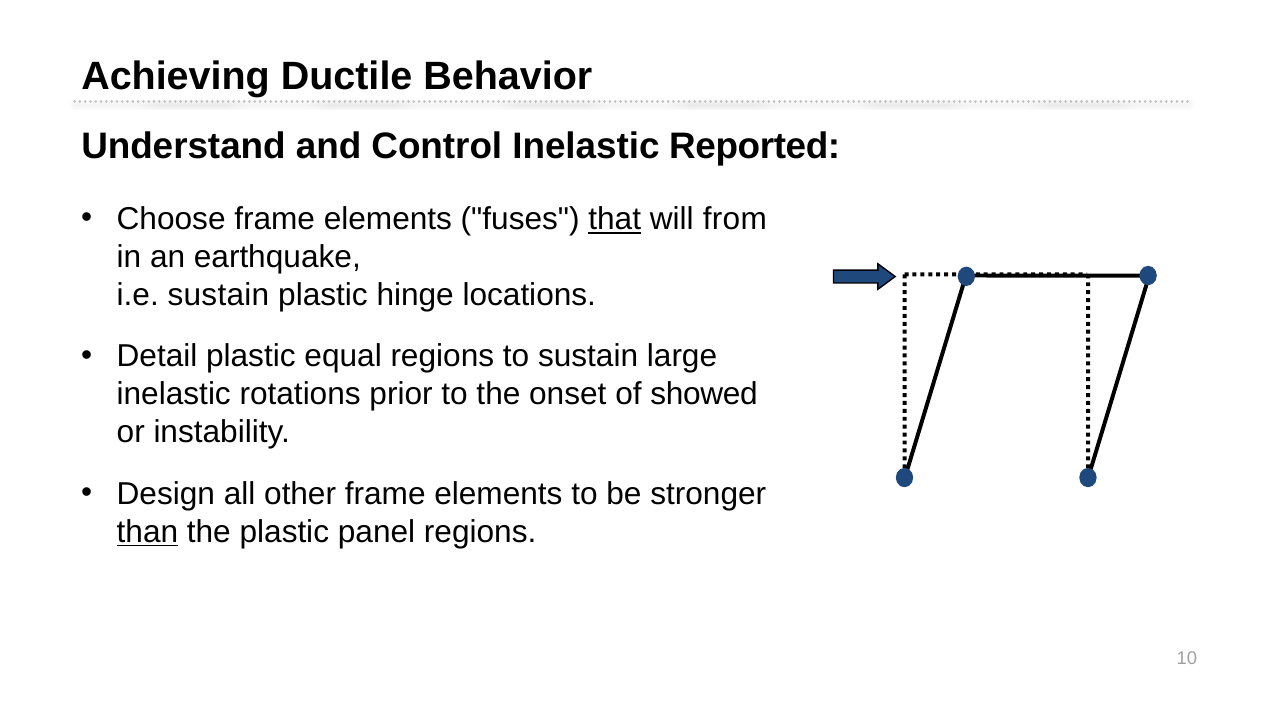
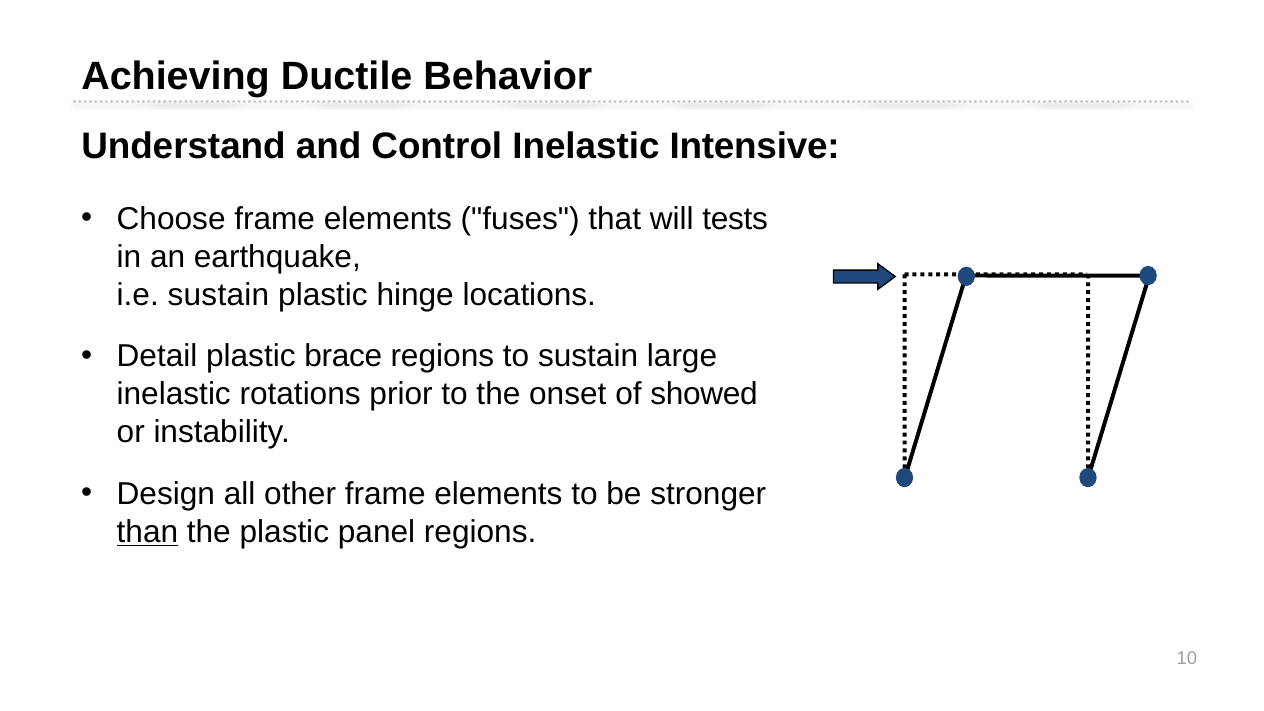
Reported: Reported -> Intensive (755, 146)
that underline: present -> none (615, 219)
from: from -> tests (735, 219)
equal: equal -> brace (343, 357)
